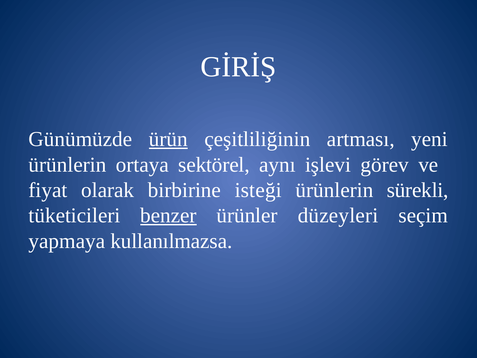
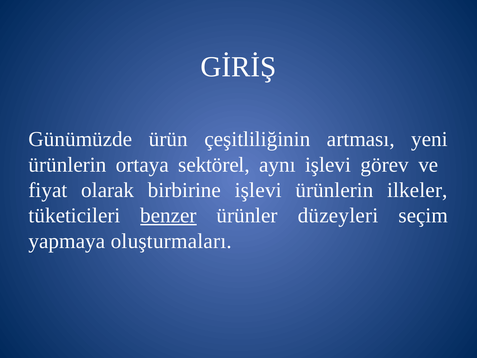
ürün underline: present -> none (168, 139)
birbirine isteği: isteği -> işlevi (258, 190)
sürekli: sürekli -> ilkeler (417, 190)
kullanılmazsa: kullanılmazsa -> oluşturmaları (171, 241)
